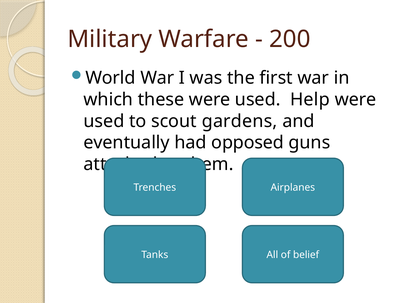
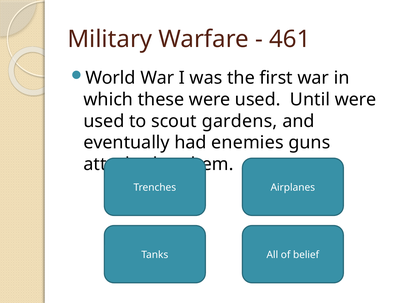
200: 200 -> 461 (290, 39)
Help: Help -> Until (310, 100)
opposed: opposed -> enemies (247, 143)
